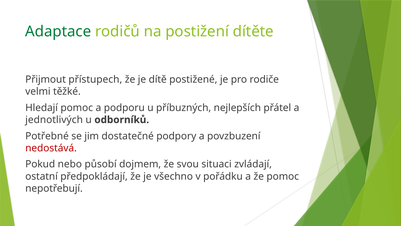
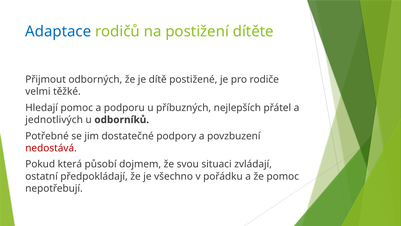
Adaptace colour: green -> blue (58, 32)
přístupech: přístupech -> odborných (95, 79)
nebo: nebo -> která (70, 164)
